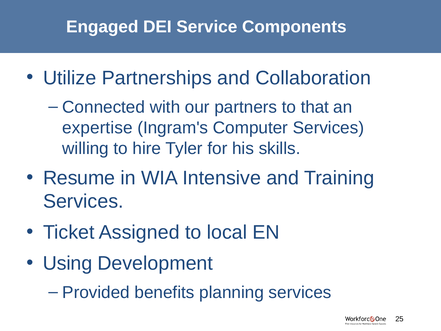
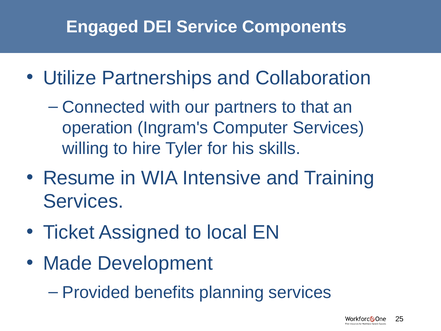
expertise: expertise -> operation (98, 128)
Using: Using -> Made (68, 263)
